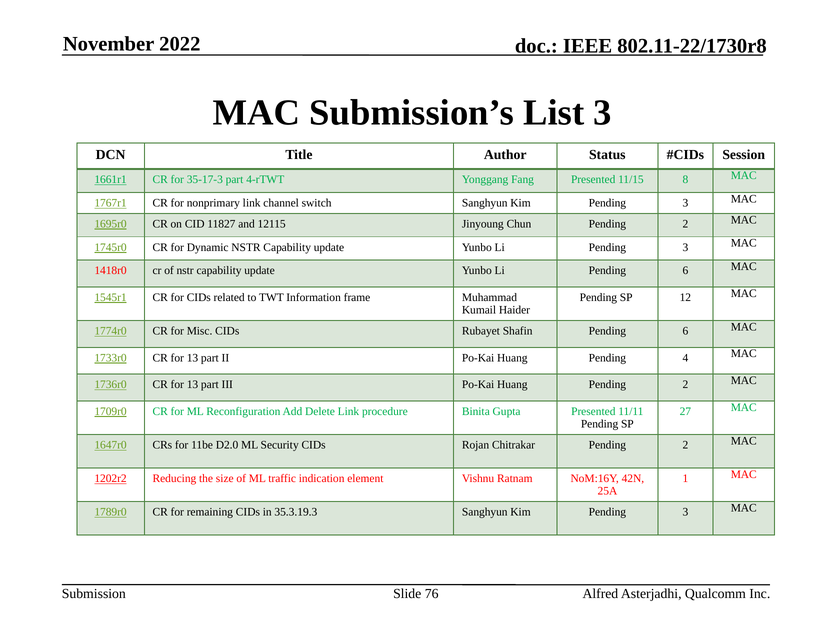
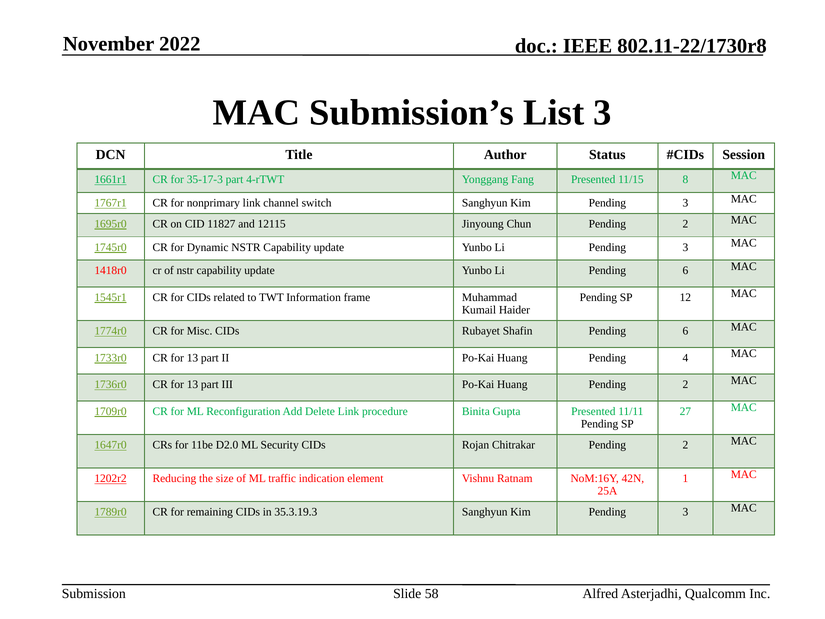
76: 76 -> 58 (432, 593)
